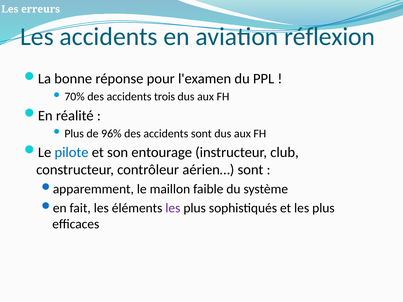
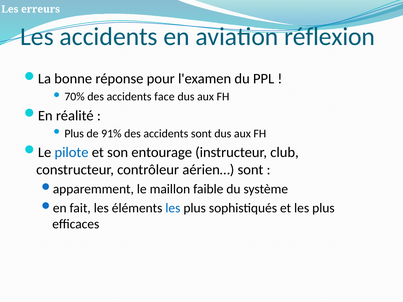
trois: trois -> face (164, 97)
96%: 96% -> 91% (111, 134)
les colour: purple -> blue (173, 208)
